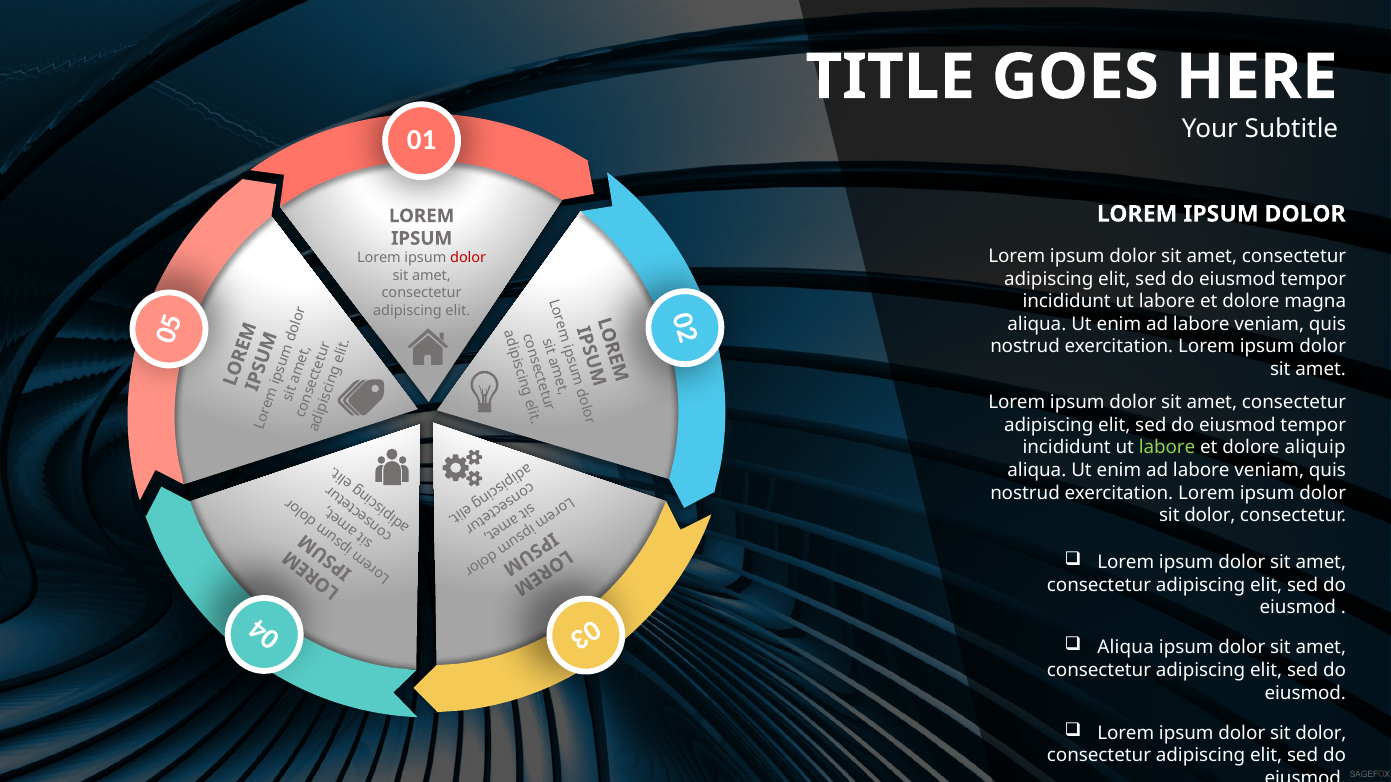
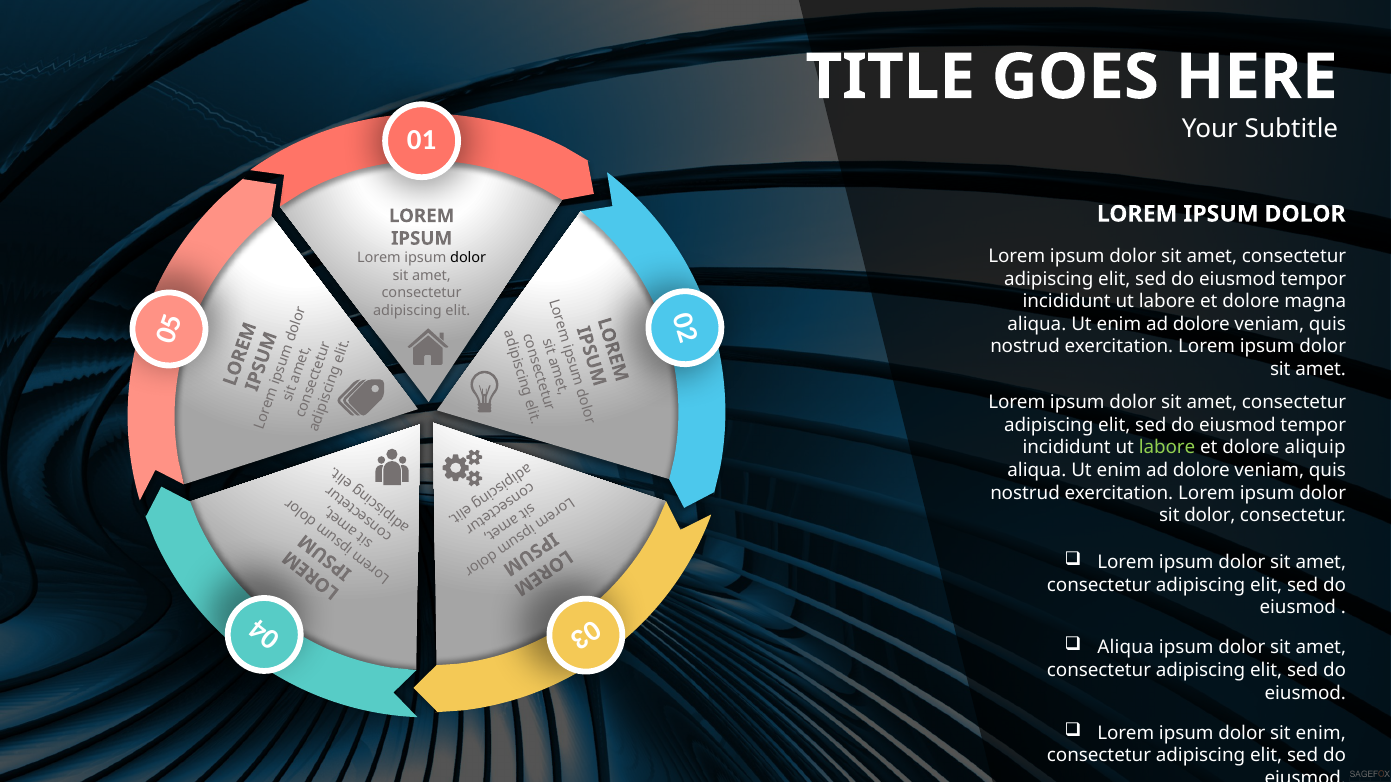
dolor colour: red -> black (468, 258)
labore: labore -> dolore (1201, 324)
labore: labore -> dolore (1201, 471)
dolor: dolor -> enim (1321, 733)
